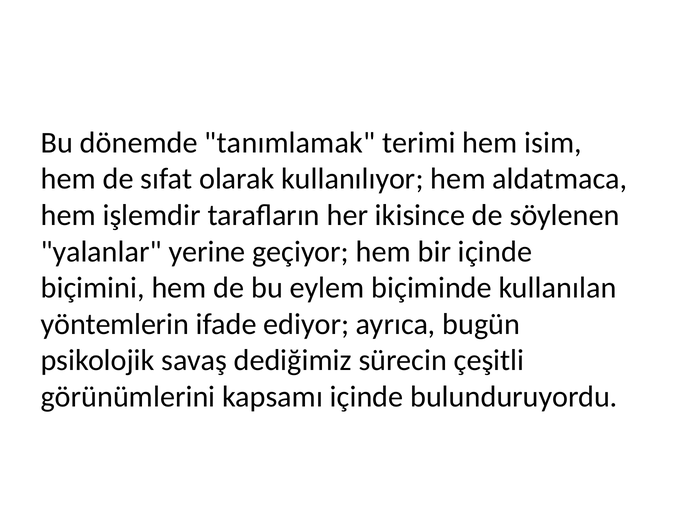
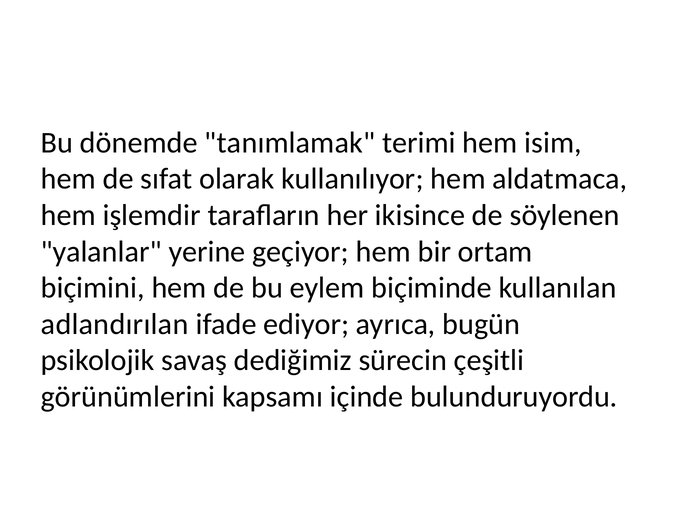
bir içinde: içinde -> ortam (495, 252)
yöntemlerin: yöntemlerin -> adlandırılan (115, 324)
